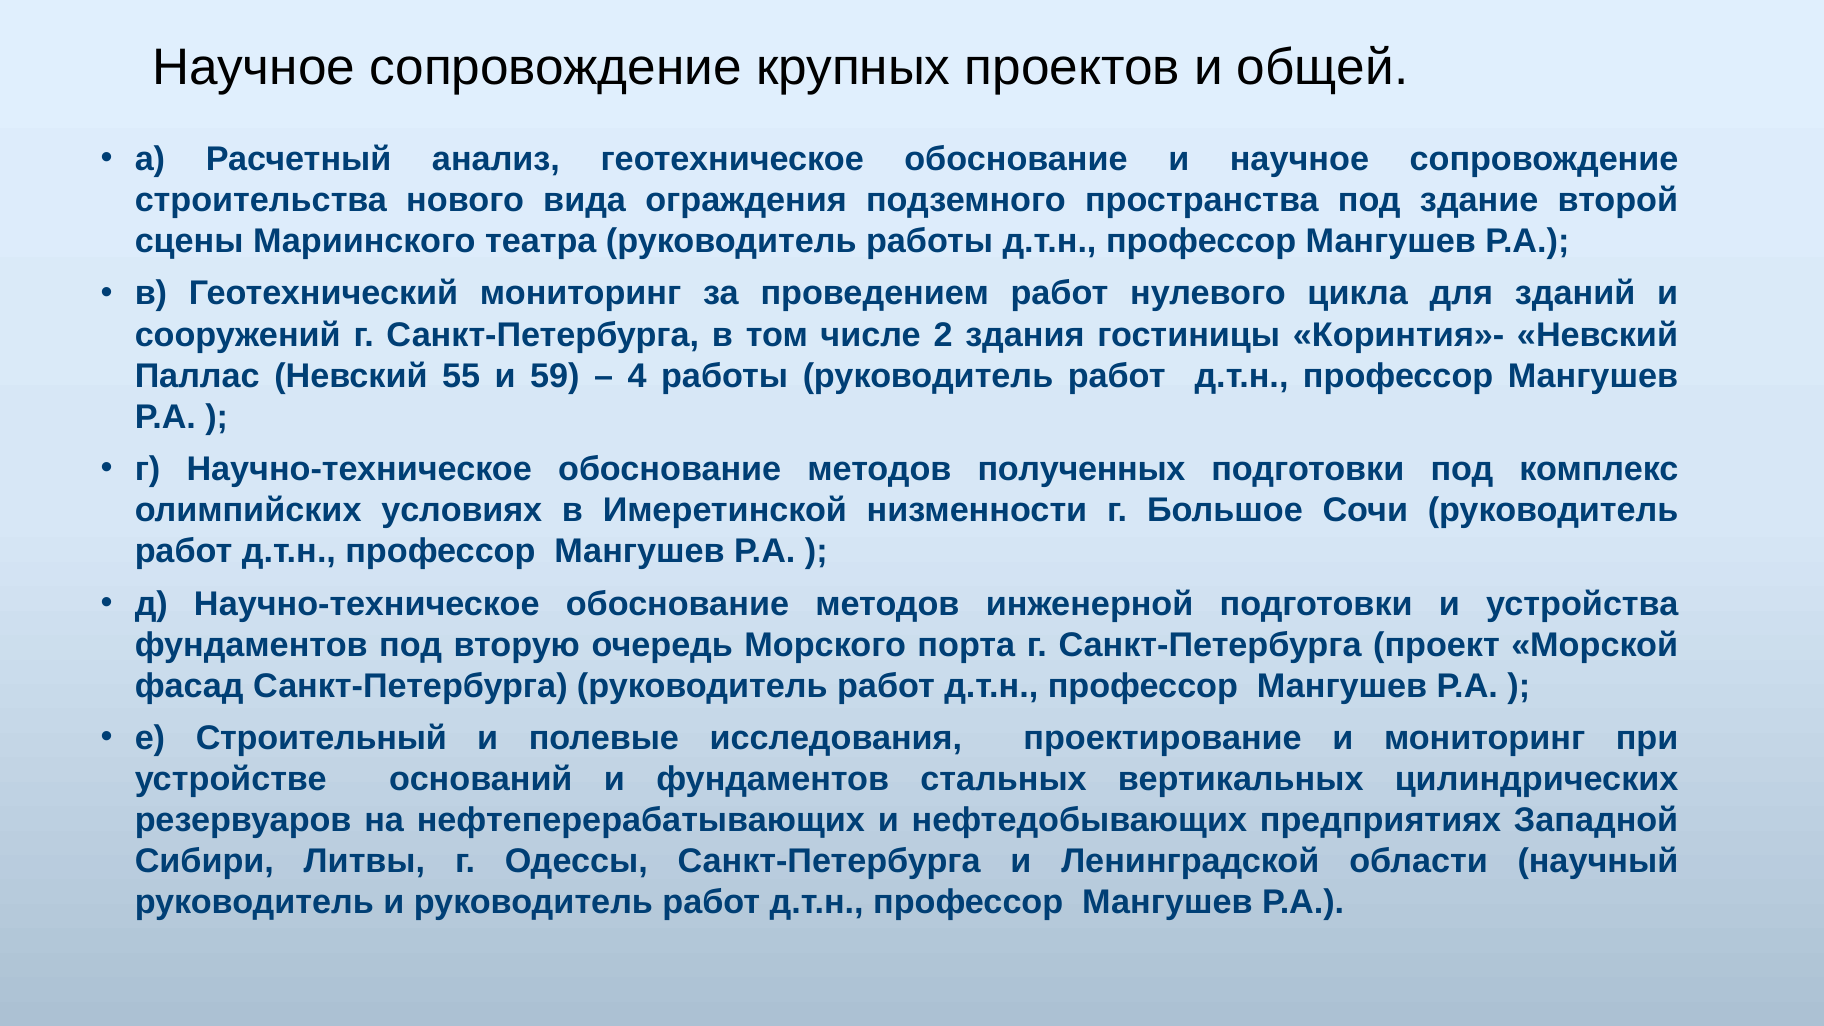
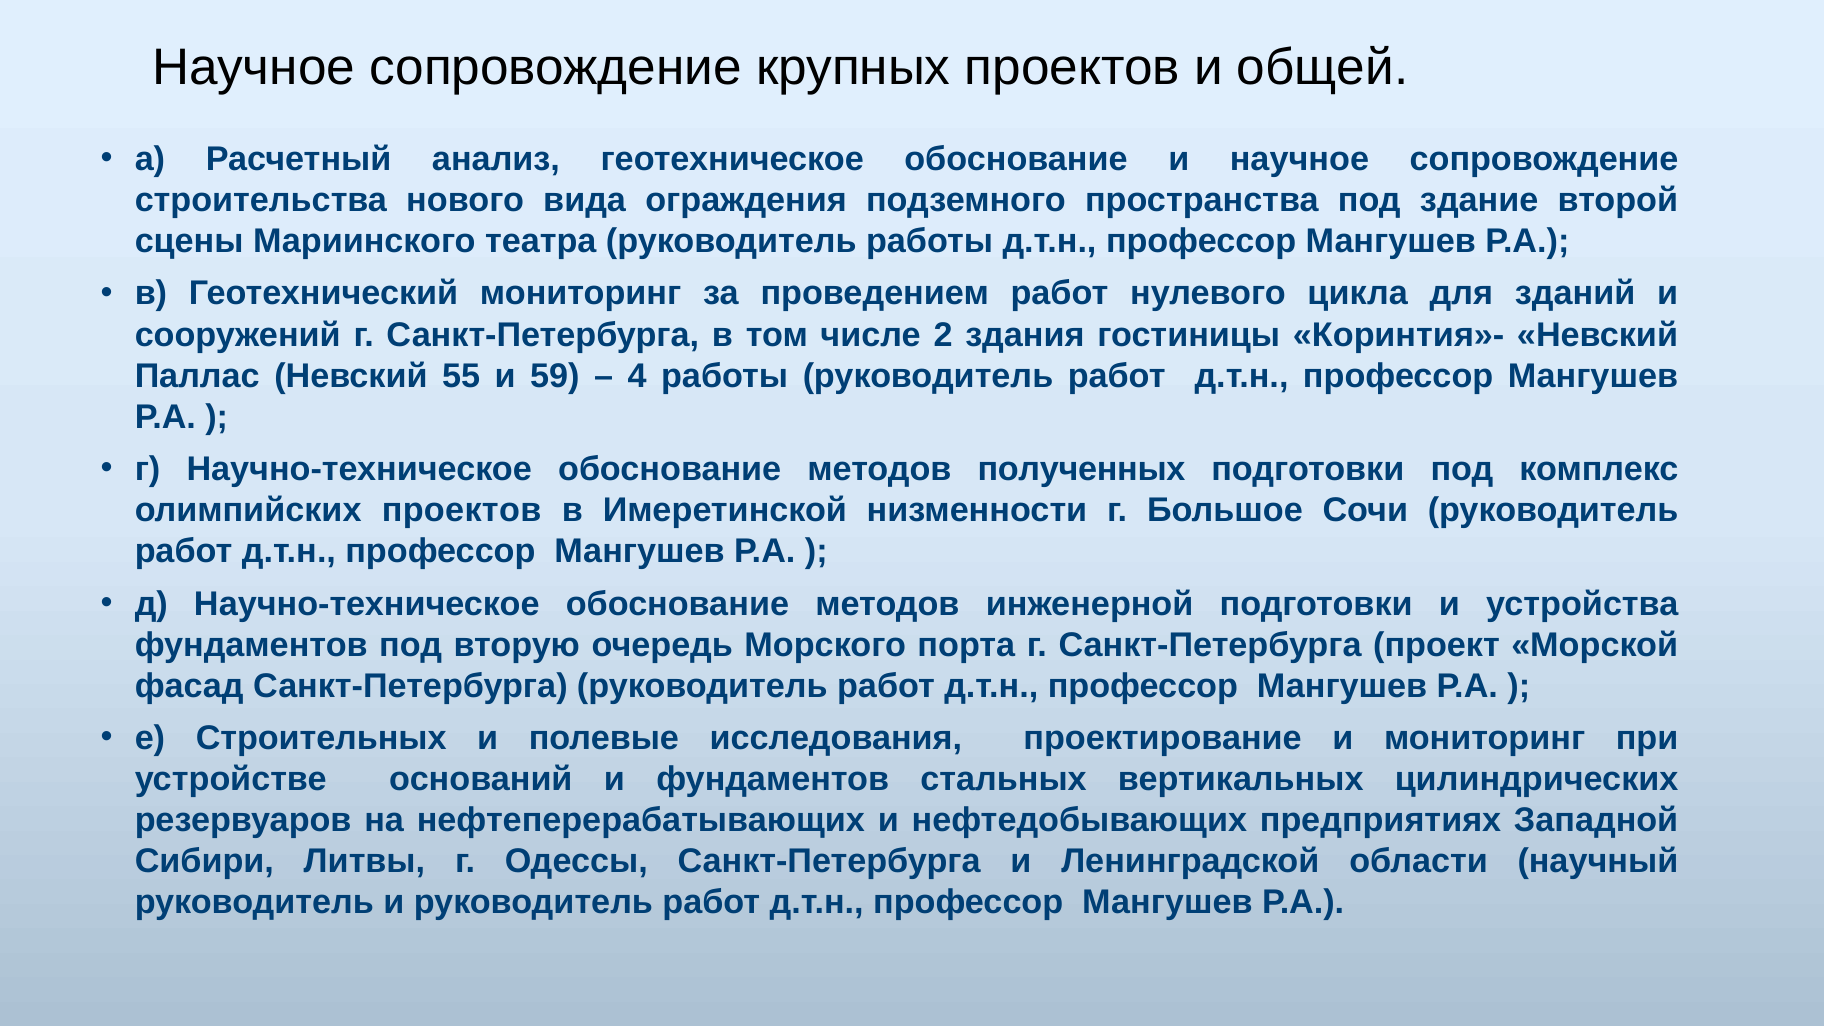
олимпийских условиях: условиях -> проектов (462, 510)
Строительный: Строительный -> Строительных (321, 738)
